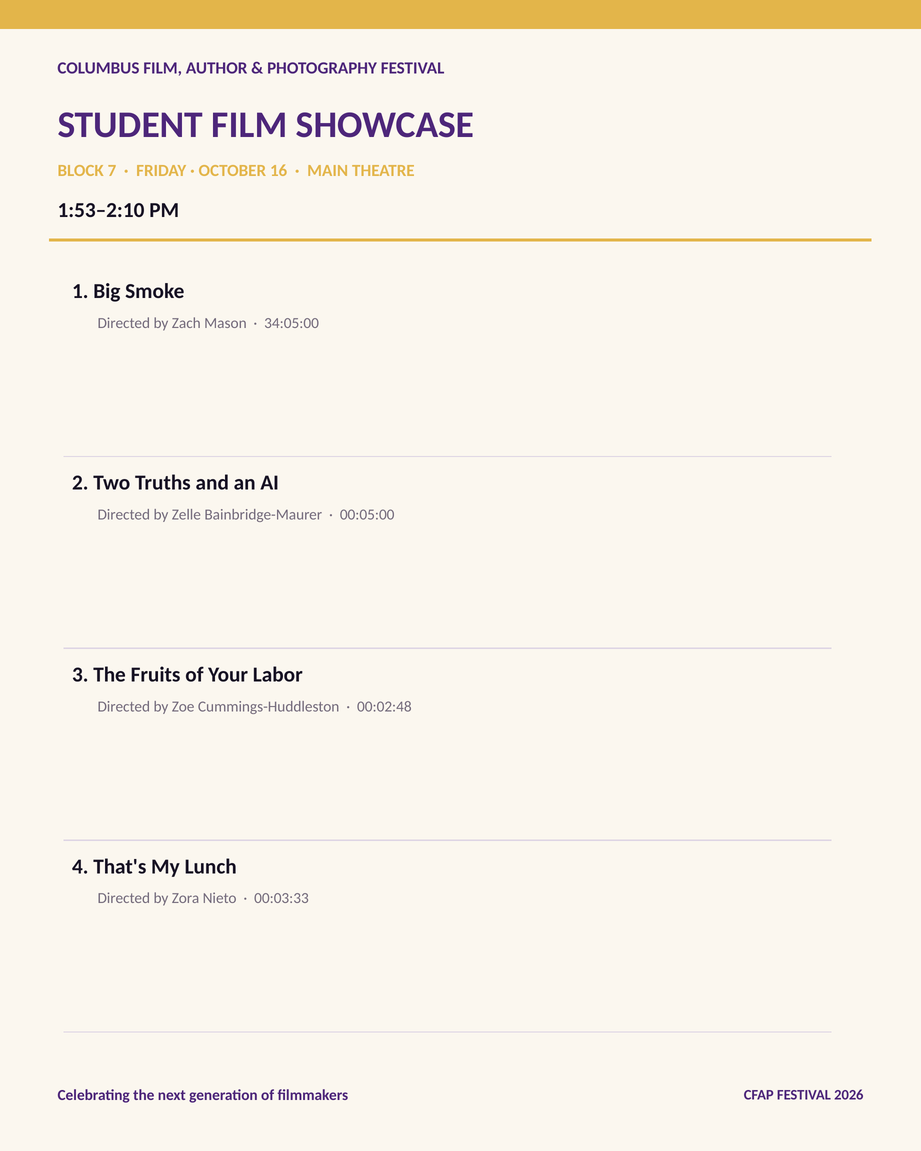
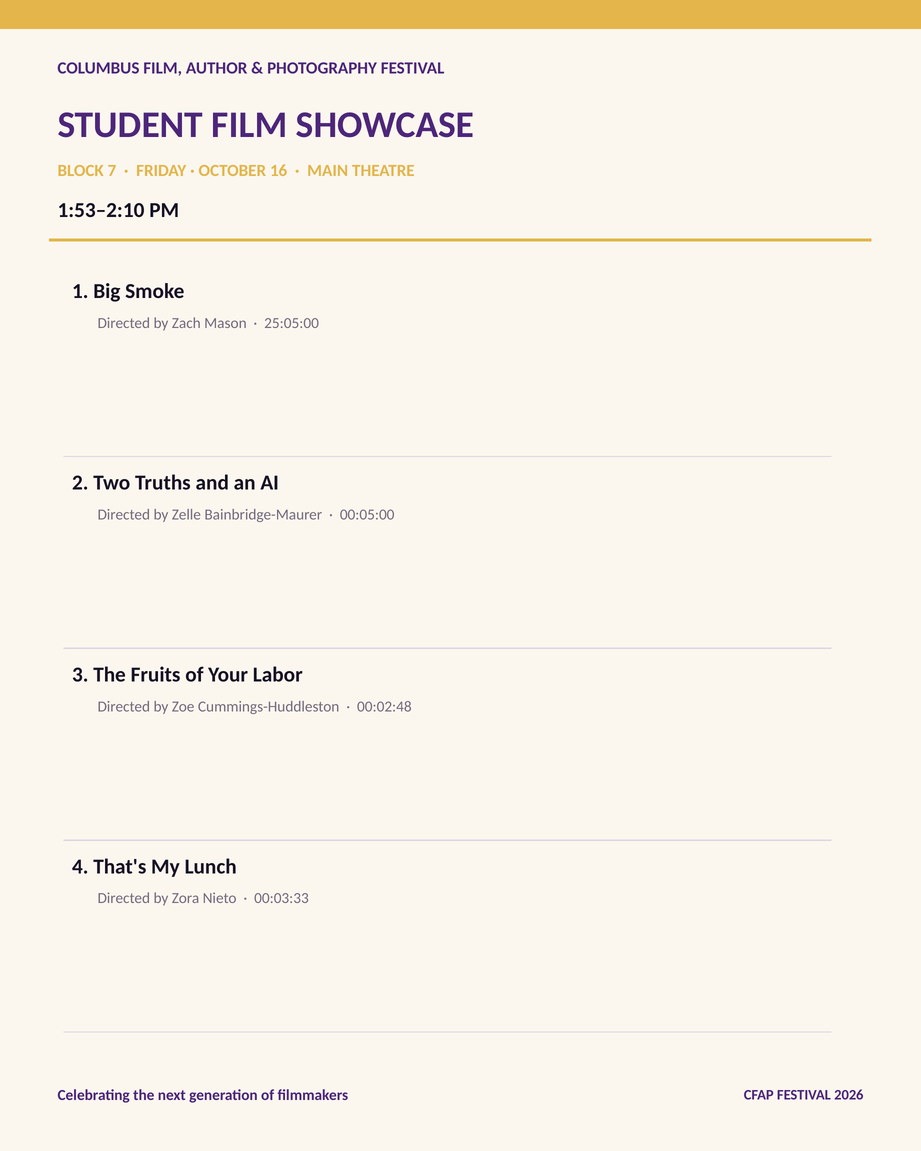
34:05:00: 34:05:00 -> 25:05:00 (292, 323)
